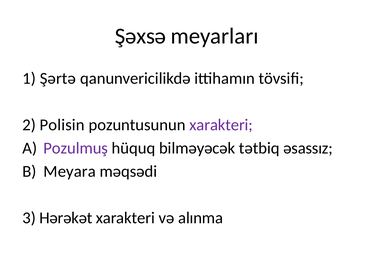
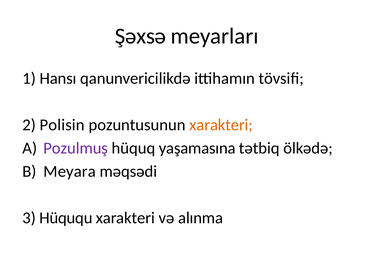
Şərtə: Şərtə -> Hansı (58, 78)
xarakteri colour: purple -> orange (221, 125)
bilməyəcək: bilməyəcək -> yaşamasına (197, 148)
əsassız: əsassız -> ölkədə (308, 148)
Hərəkət: Hərəkət -> Hüququ (66, 218)
